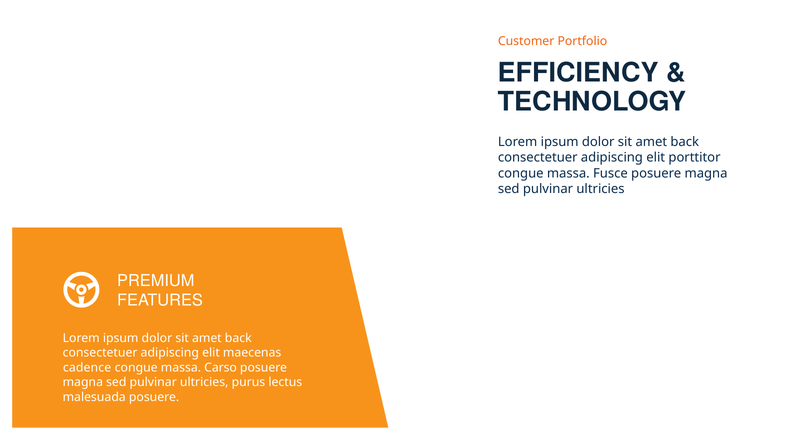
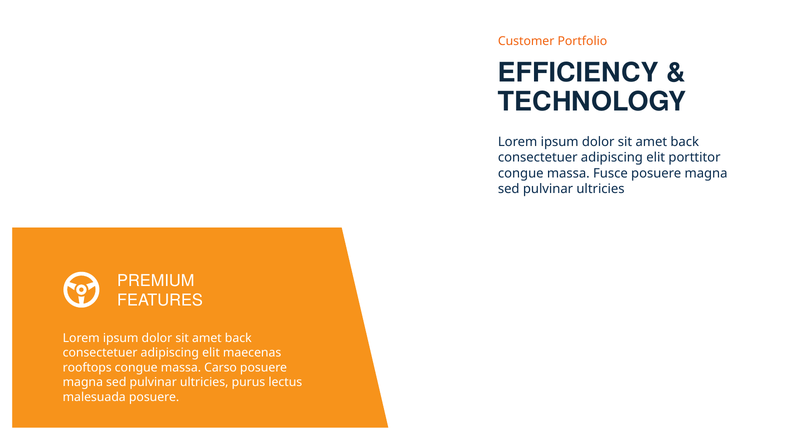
cadence: cadence -> rooftops (87, 368)
